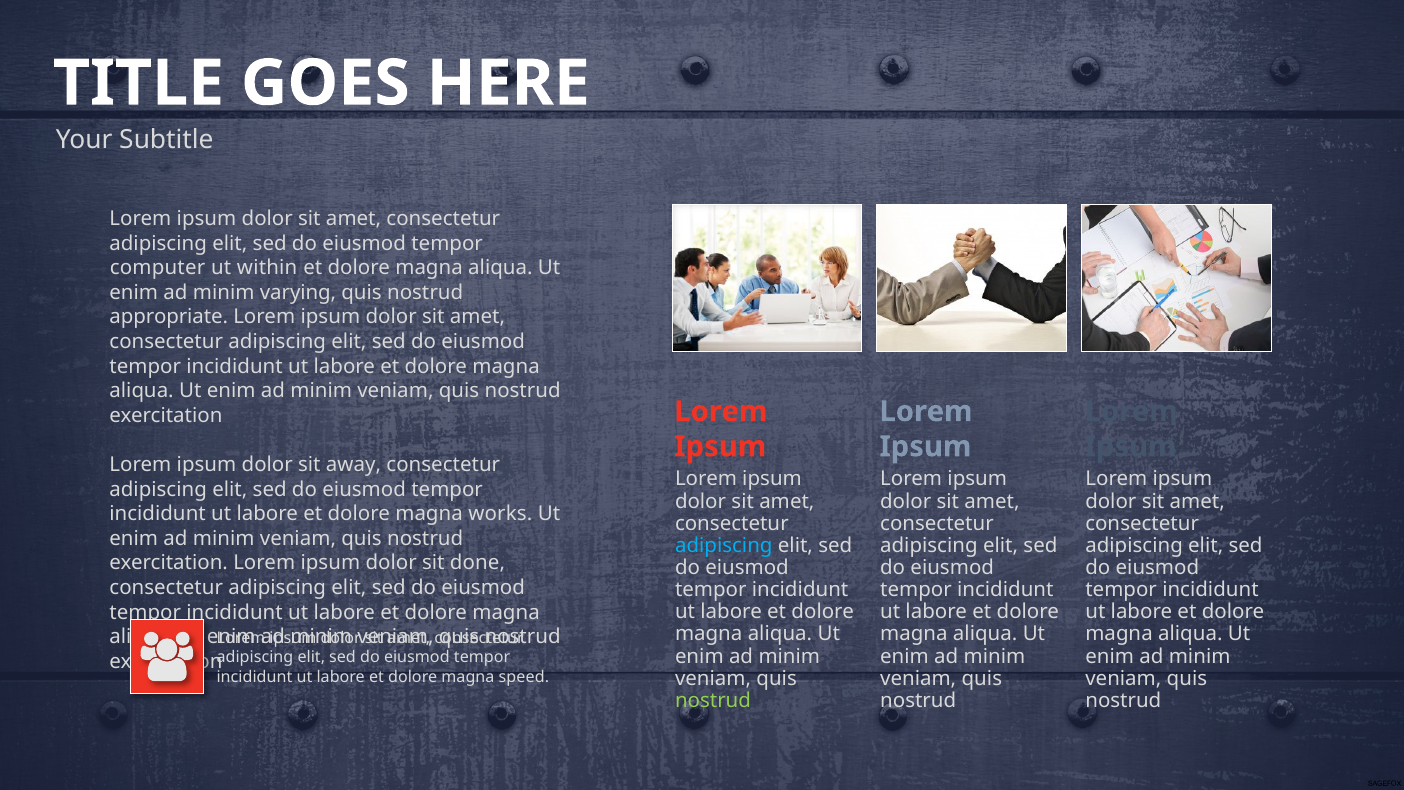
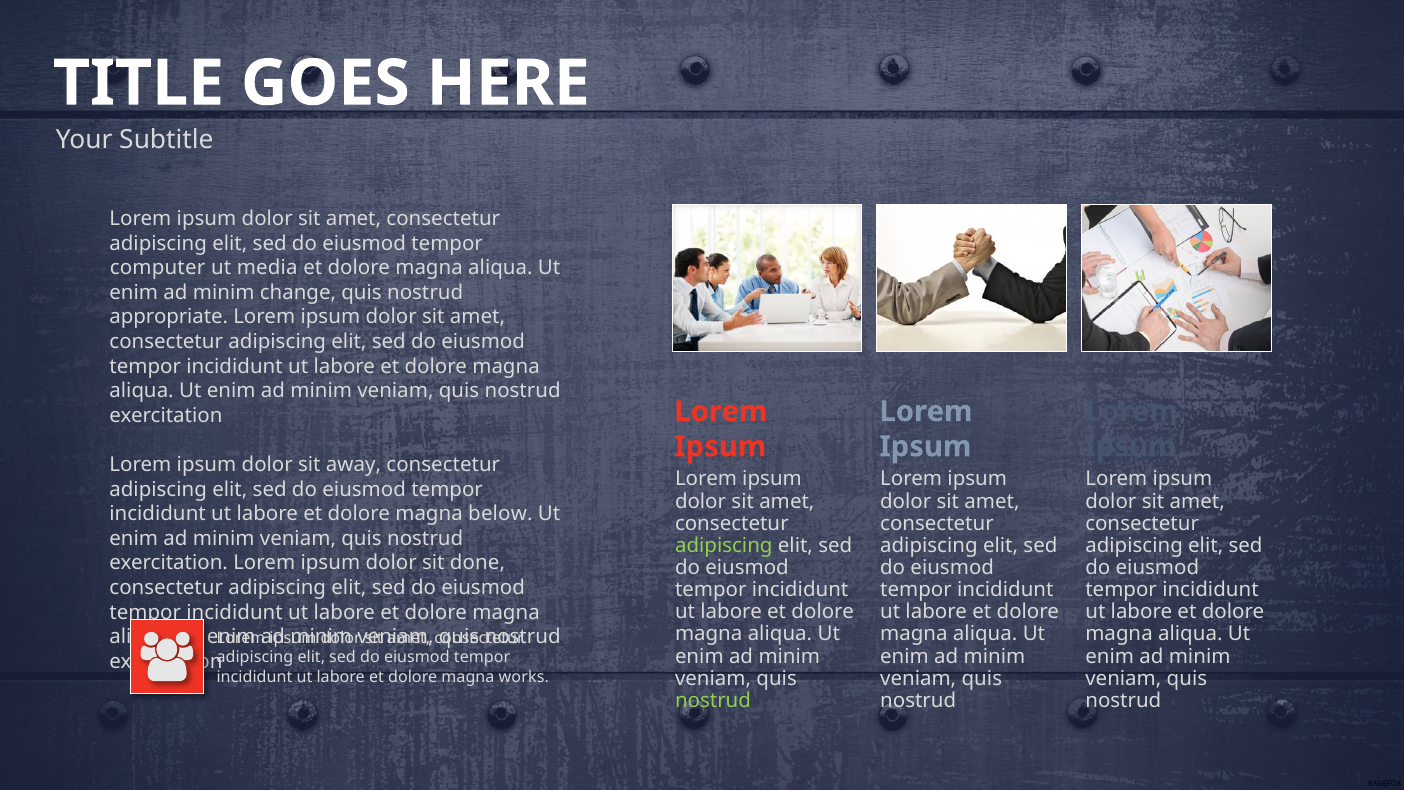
within: within -> media (267, 268)
varying: varying -> change (298, 292)
works: works -> below (500, 514)
adipiscing colour: light blue -> light green (724, 545)
speed: speed -> works (524, 677)
